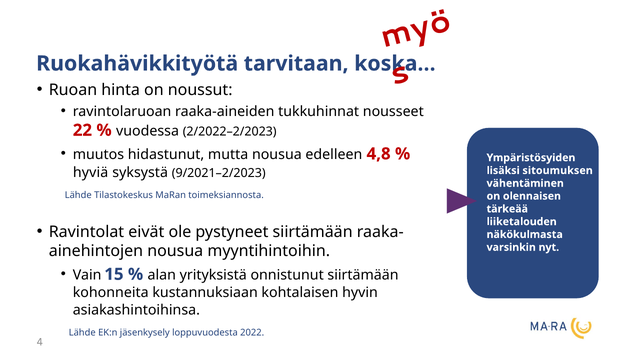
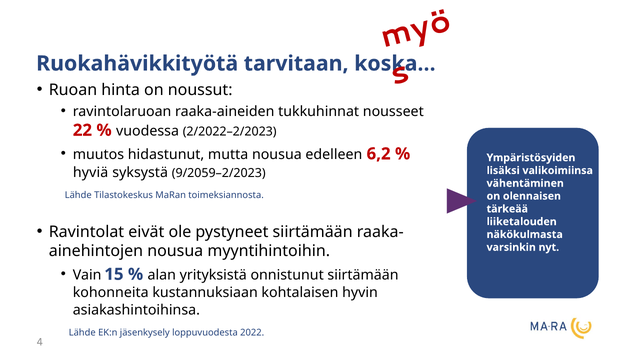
4,8: 4,8 -> 6,2 (379, 154)
9/2021–2/2023: 9/2021–2/2023 -> 9/2059–2/2023 (219, 173)
sitoumuksen: sitoumuksen -> valikoimiinsa (558, 171)
